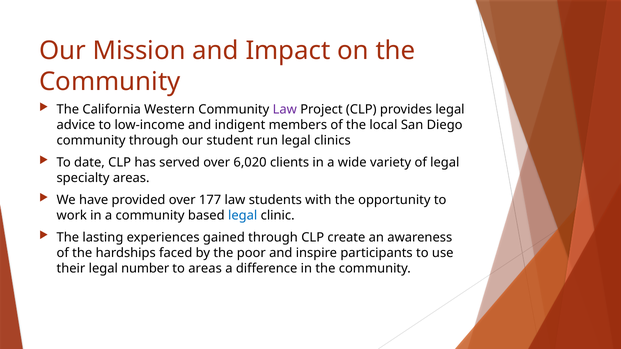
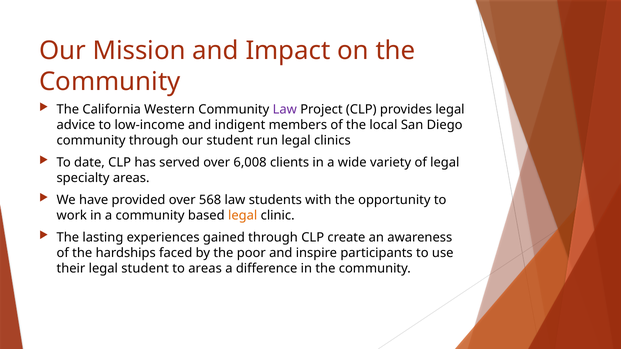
6,020: 6,020 -> 6,008 (250, 162)
177: 177 -> 568 (210, 200)
legal colour: blue -> orange (243, 216)
legal number: number -> student (145, 269)
